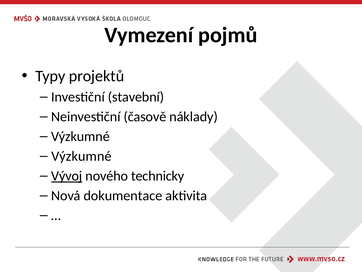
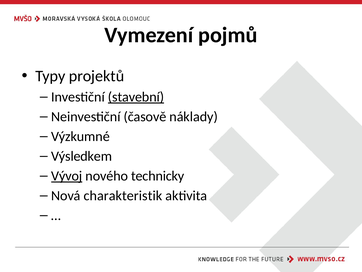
stavební underline: none -> present (136, 97)
Výzkumné: Výzkumné -> Výsledkem (82, 156)
dokumentace: dokumentace -> charakteristik (123, 195)
